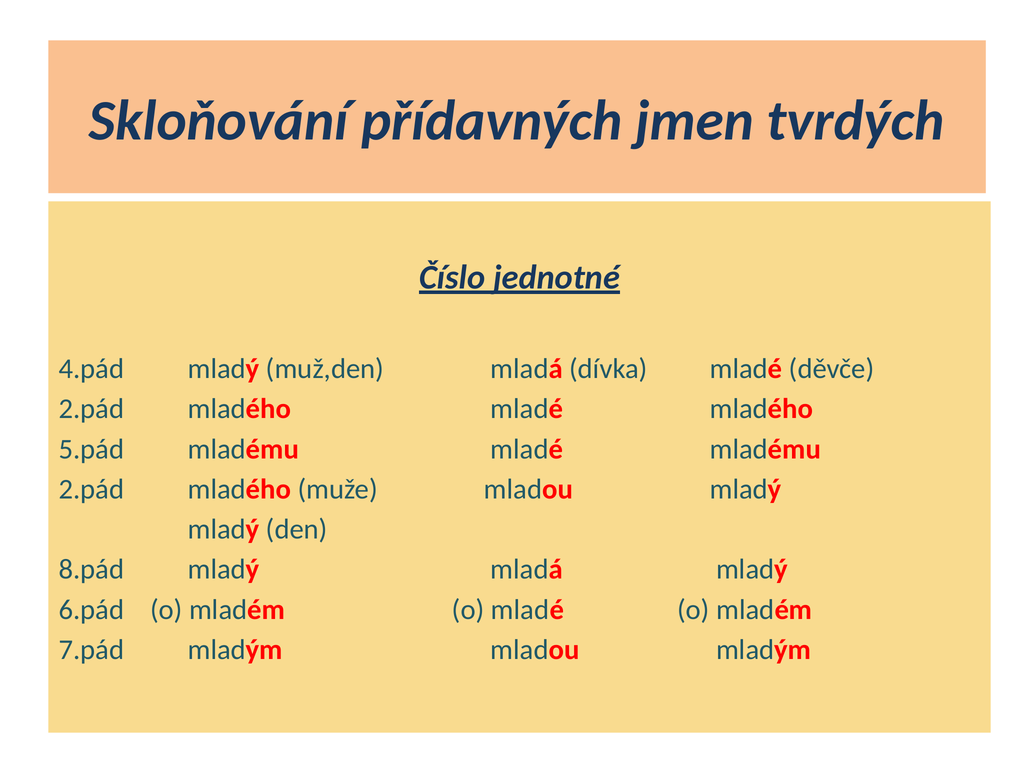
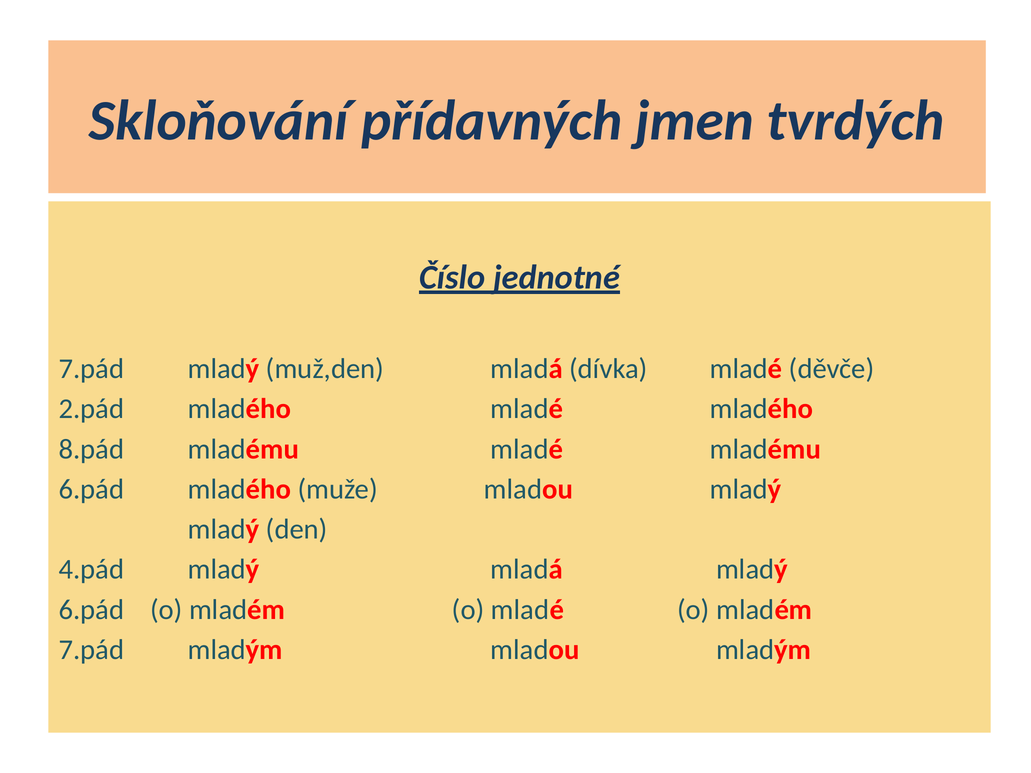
4.pád: 4.pád -> 7.pád (91, 369)
5.pád: 5.pád -> 8.pád (91, 449)
2.pád: 2.pád -> 6.pád (91, 489)
8.pád: 8.pád -> 4.pád (91, 570)
